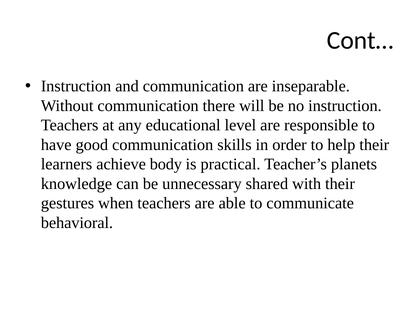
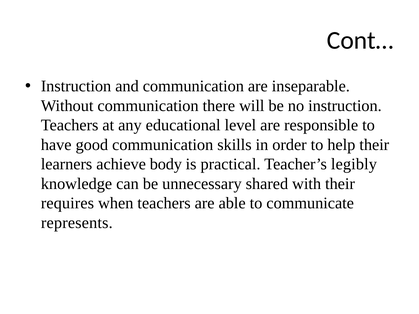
planets: planets -> legibly (354, 164)
gestures: gestures -> requires (67, 203)
behavioral: behavioral -> represents (77, 223)
